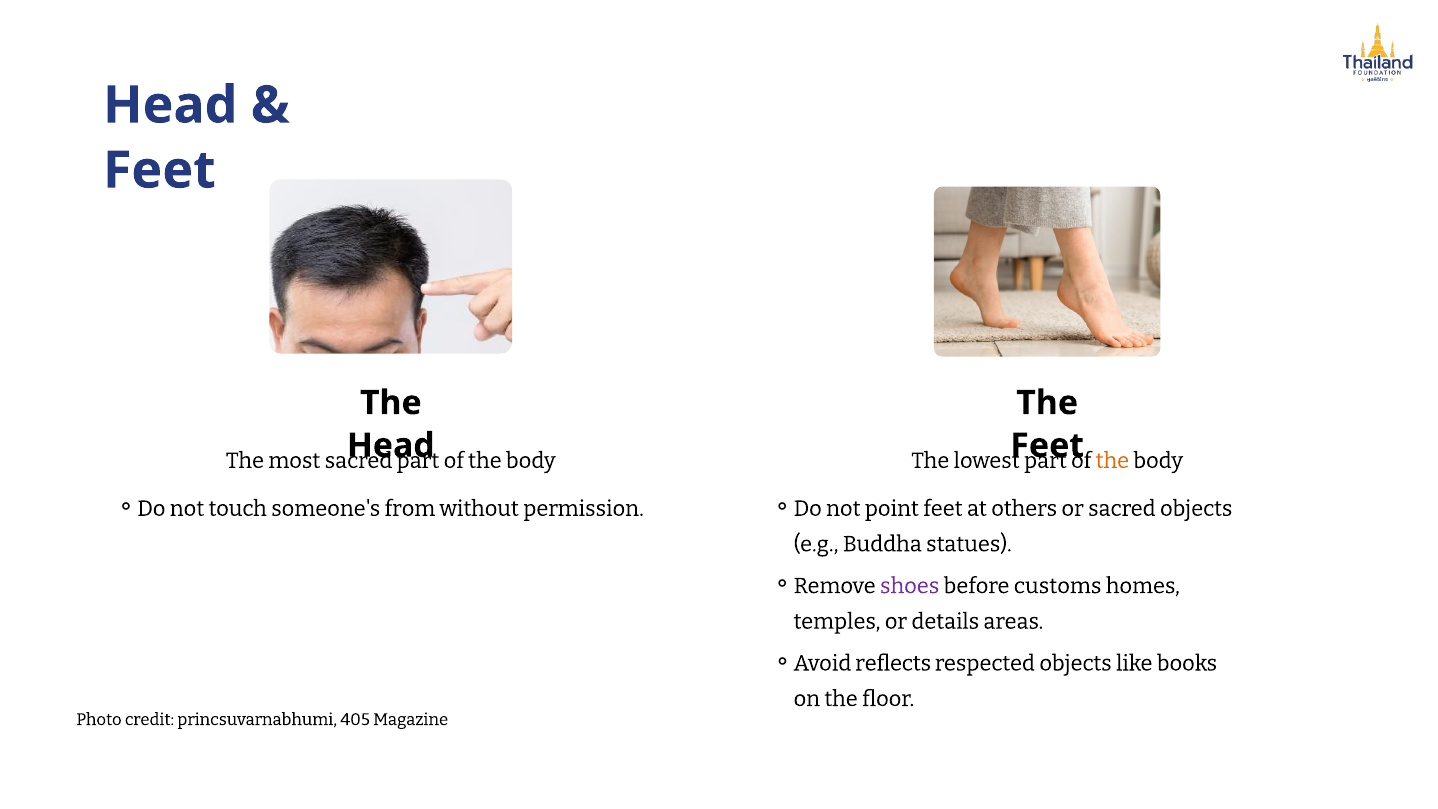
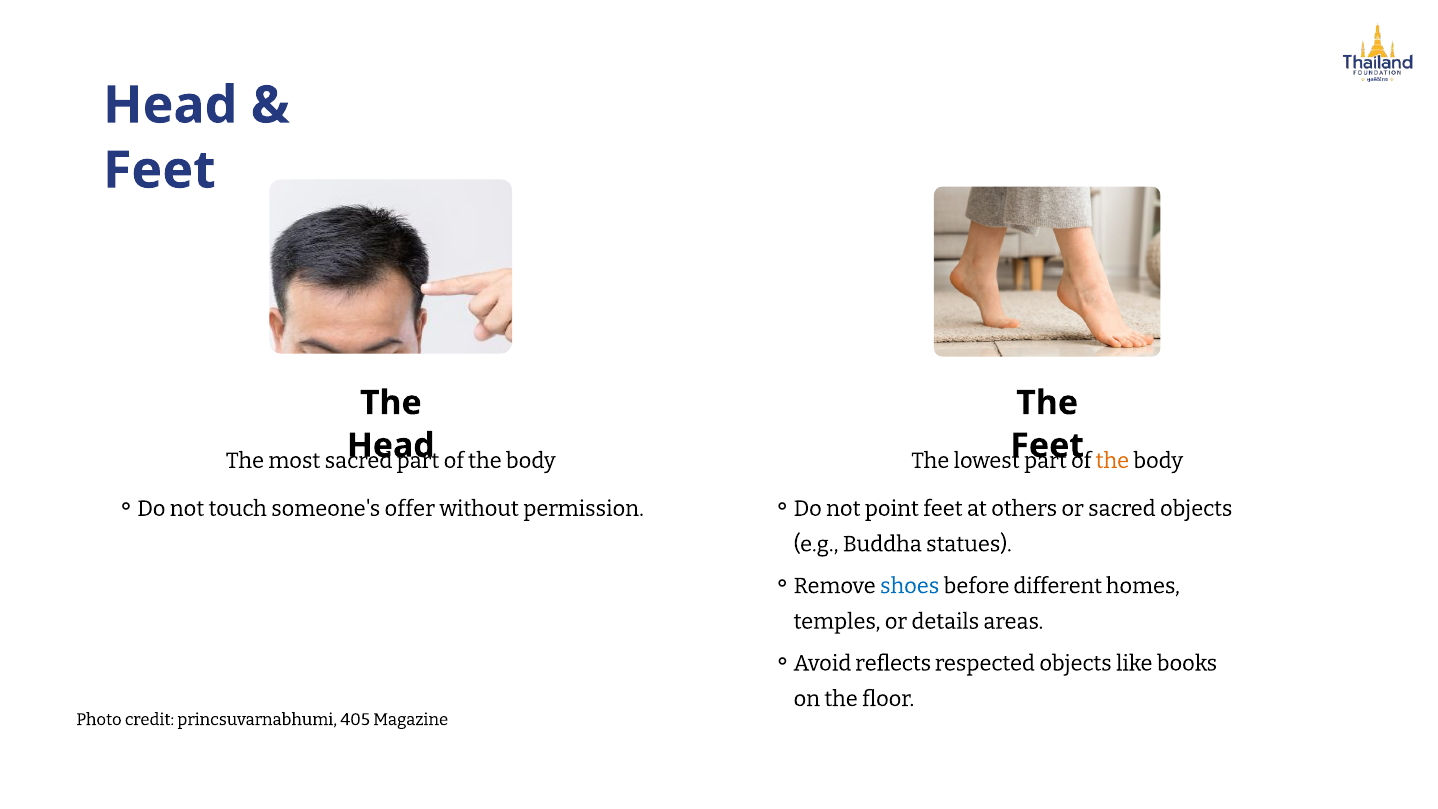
from: from -> offer (410, 508)
shoes colour: purple -> blue (910, 586)
customs: customs -> different (1058, 586)
